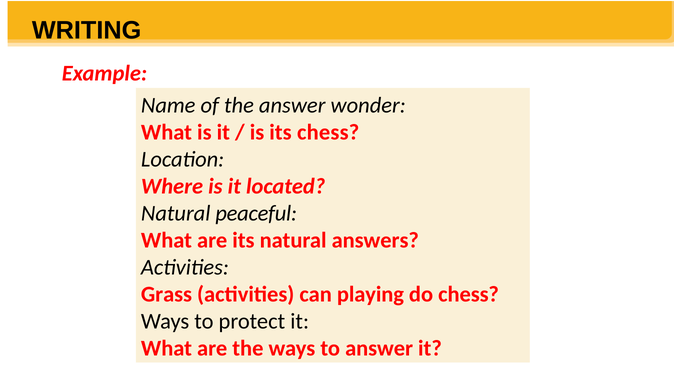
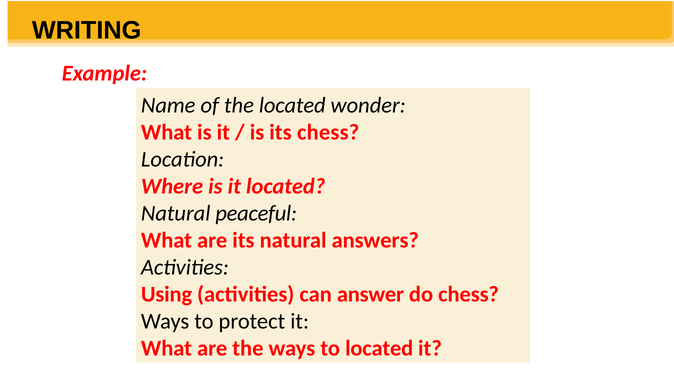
the answer: answer -> located (292, 106)
Grass: Grass -> Using (167, 294)
playing: playing -> answer (370, 294)
to answer: answer -> located (379, 348)
